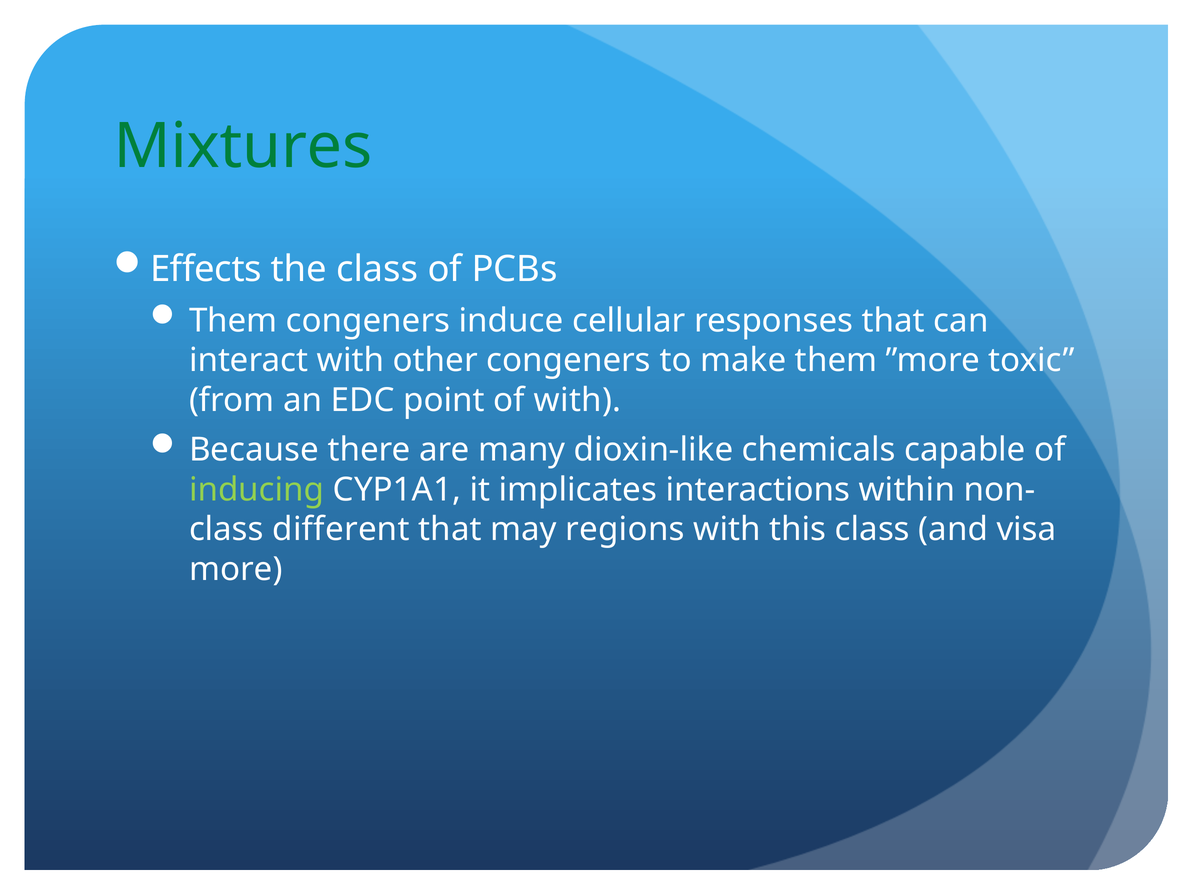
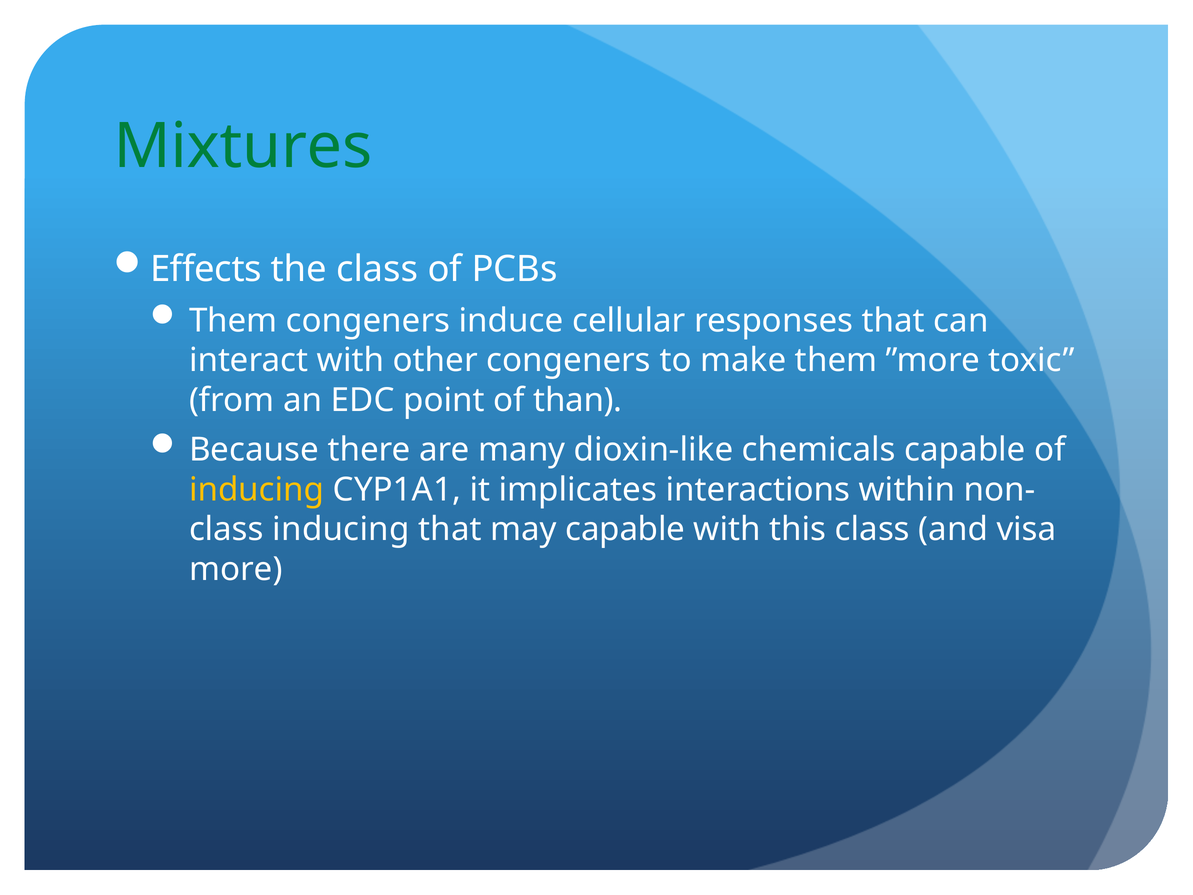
of with: with -> than (578, 400)
inducing colour: light green -> yellow (257, 490)
class different: different -> inducing (341, 529)
may regions: regions -> capable (625, 529)
